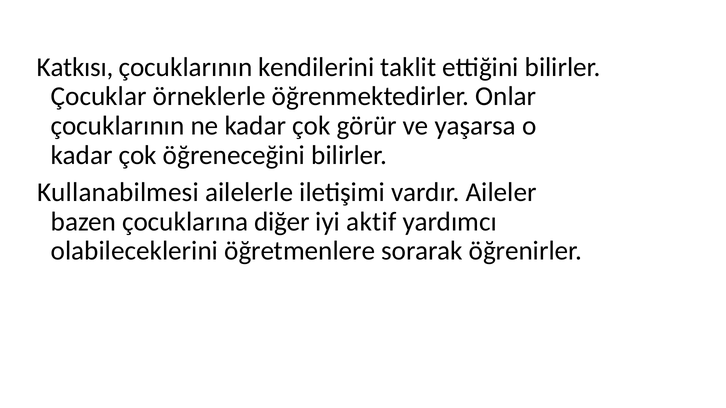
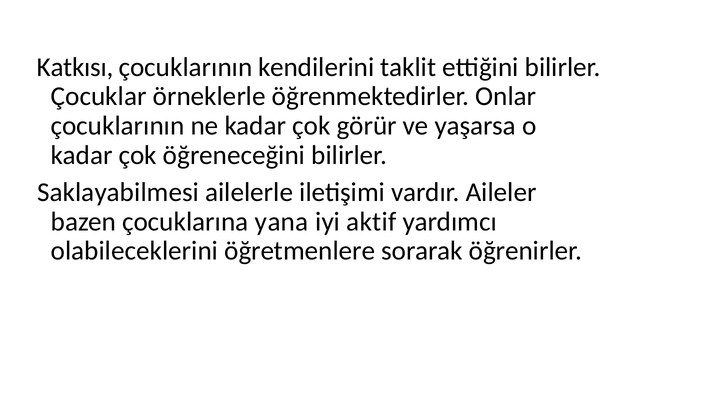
Kullanabilmesi: Kullanabilmesi -> Saklayabilmesi (118, 192)
diğer: diğer -> yana (282, 222)
